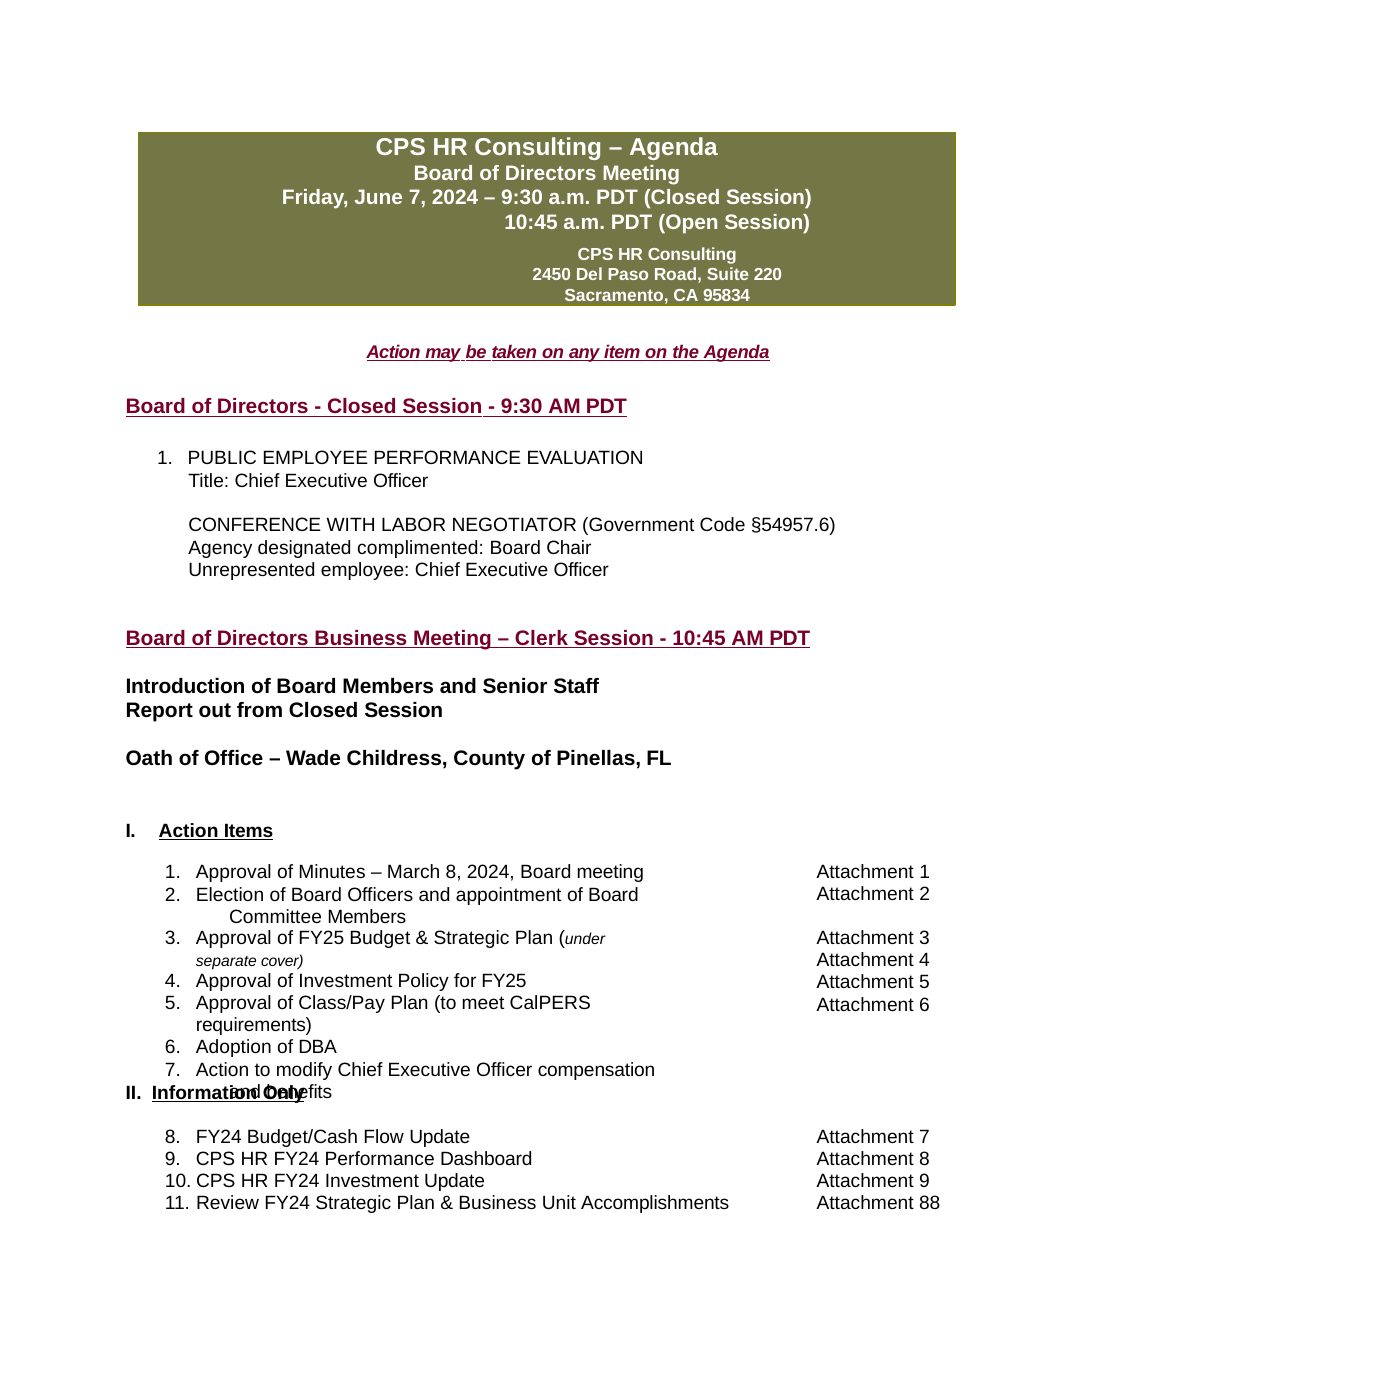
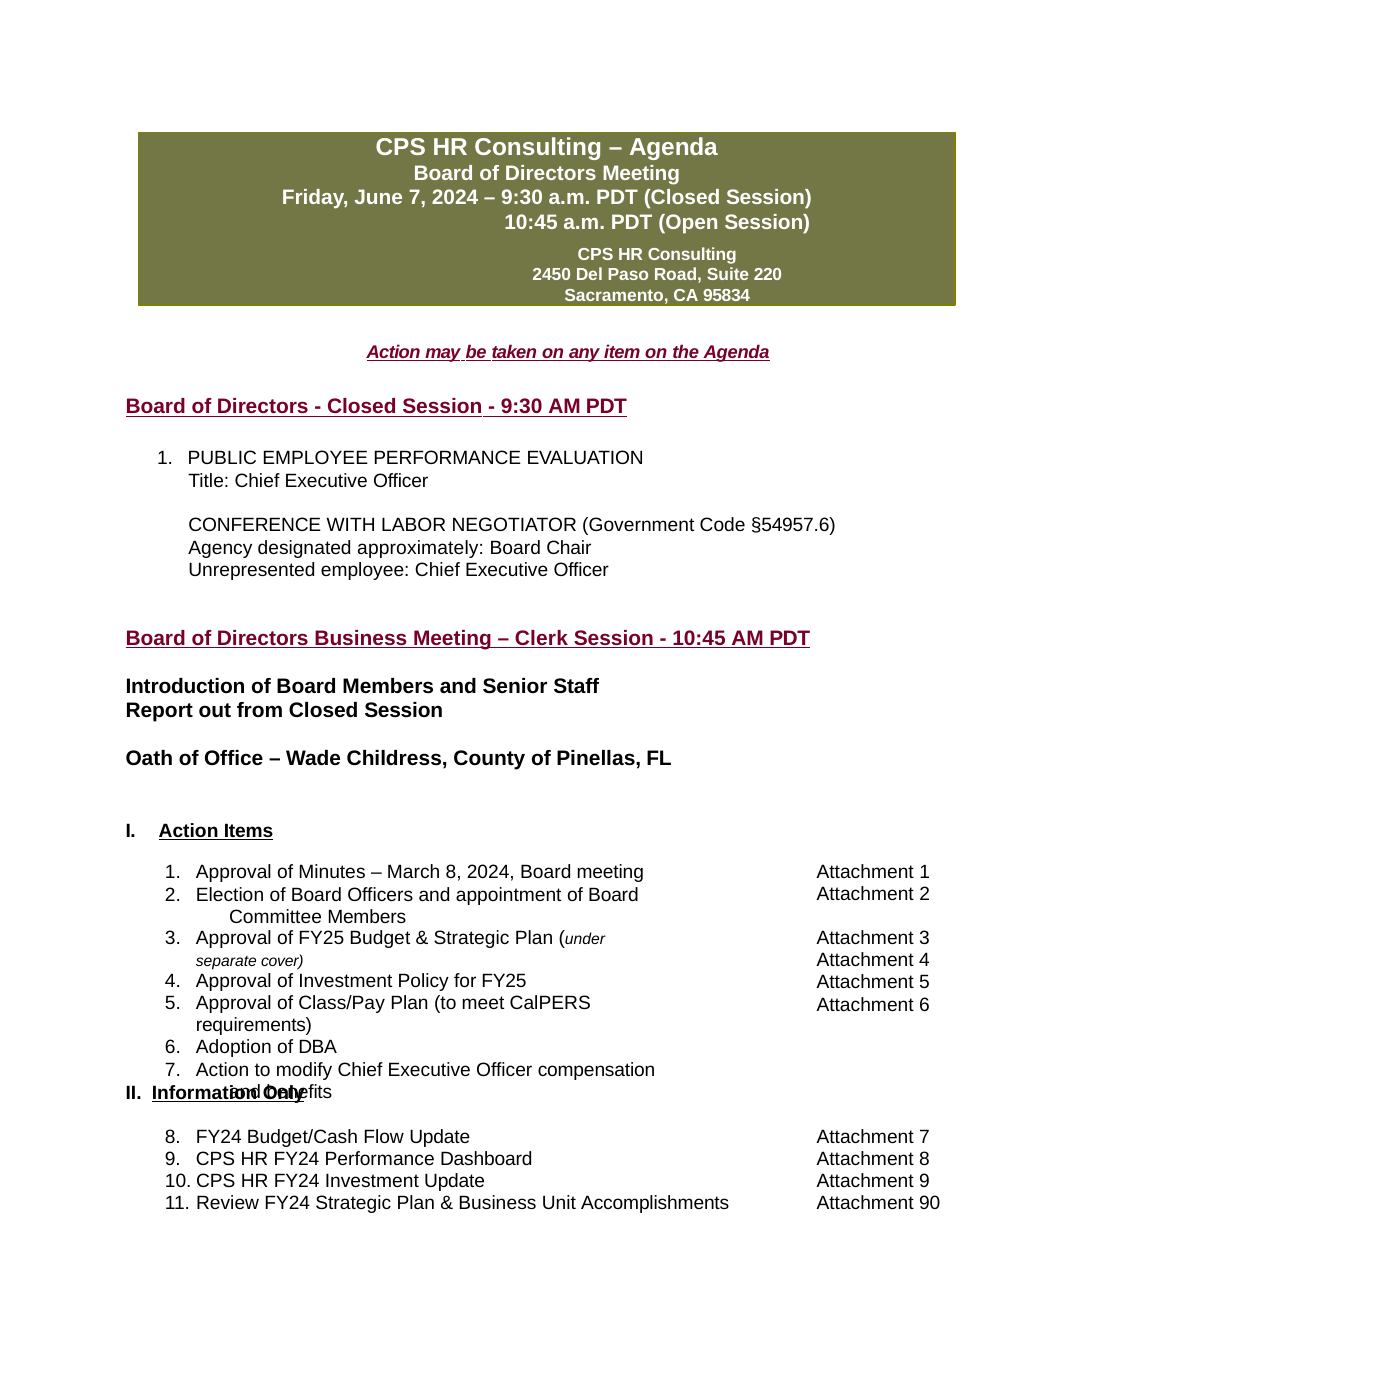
complimented: complimented -> approximately (421, 548)
88: 88 -> 90 (930, 1203)
